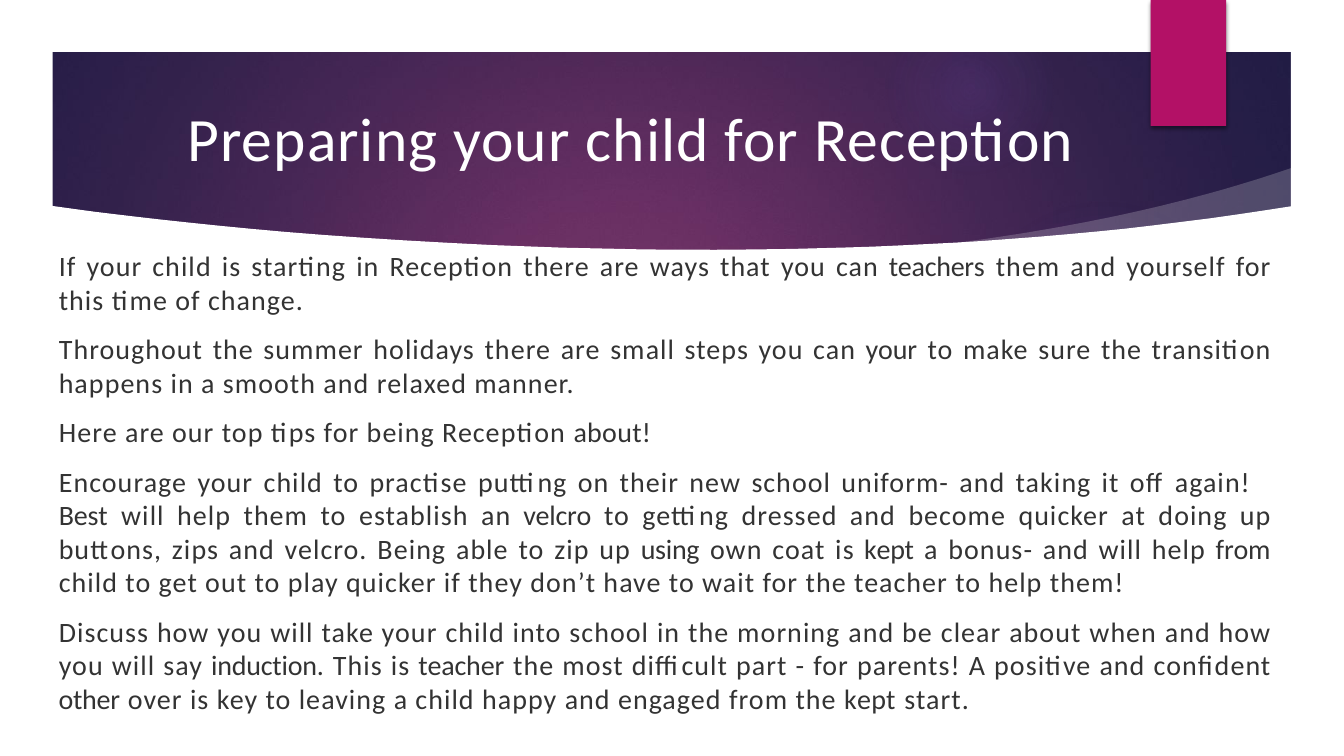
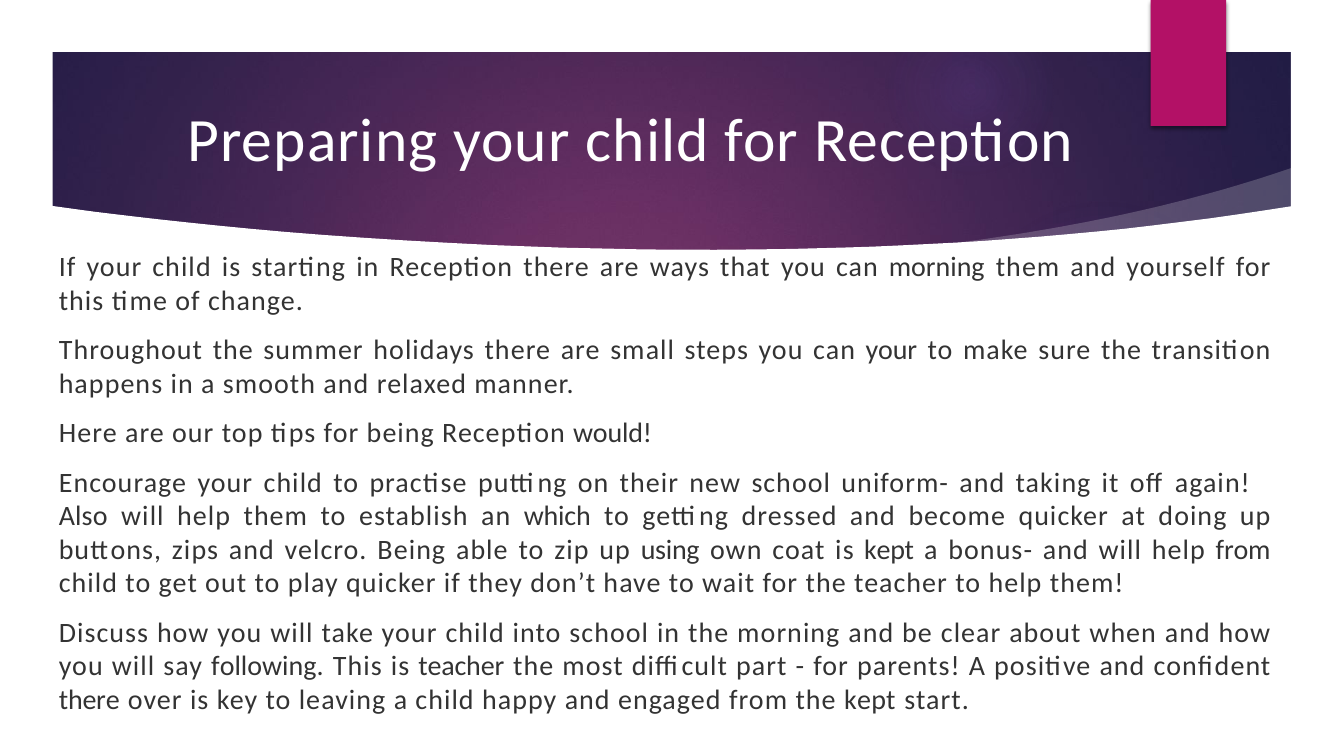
can teachers: teachers -> morning (937, 268)
Reception about: about -> would (613, 433)
Best: Best -> Also (83, 516)
an velcro: velcro -> which (557, 516)
induction: induction -> following (267, 667)
other: other -> there (89, 700)
